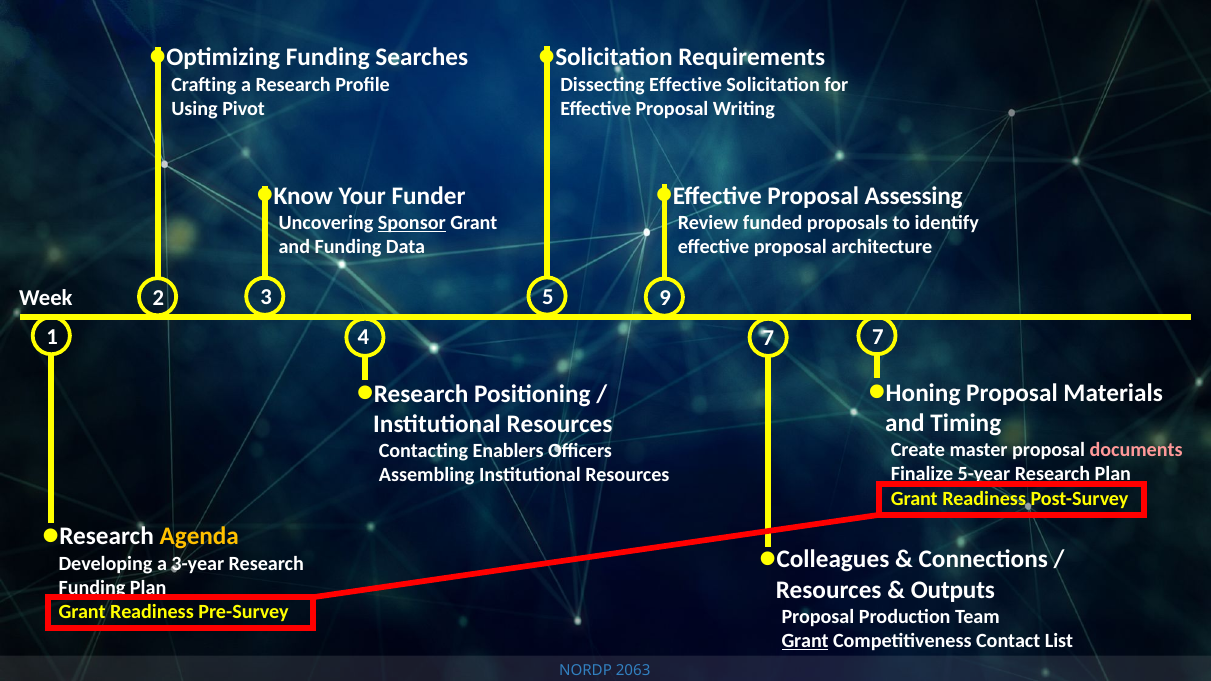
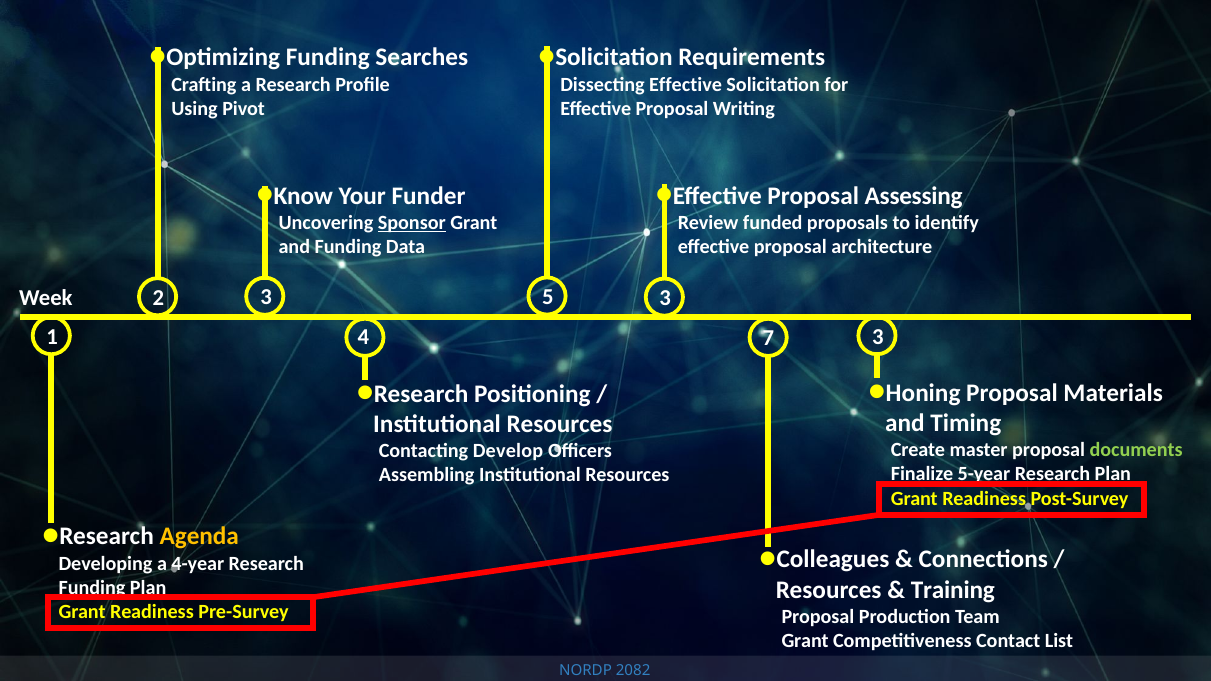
5 9: 9 -> 3 (665, 298)
7 7: 7 -> 3 (878, 337)
documents colour: pink -> light green (1136, 450)
Enablers: Enablers -> Develop (508, 451)
3-year: 3-year -> 4-year (198, 564)
Outputs: Outputs -> Training (953, 590)
Grant underline: present -> none (805, 641)
2063: 2063 -> 2082 (633, 670)
